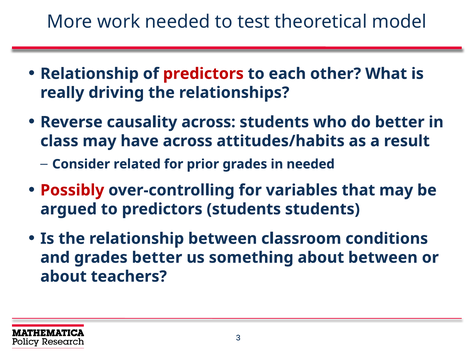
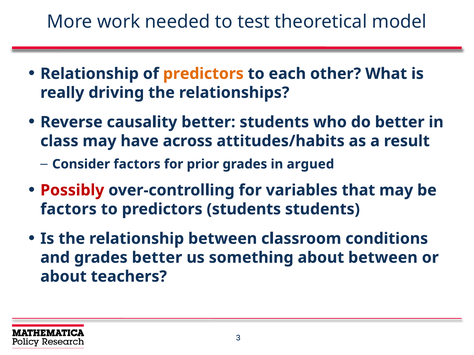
predictors colour: red -> orange (203, 74)
causality across: across -> better (208, 122)
Consider related: related -> factors (137, 164)
in needed: needed -> argued (310, 164)
argued: argued -> factors (68, 209)
